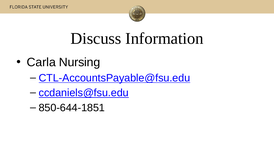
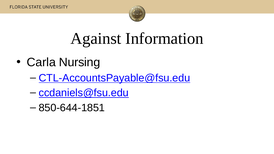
Discuss: Discuss -> Against (96, 39)
